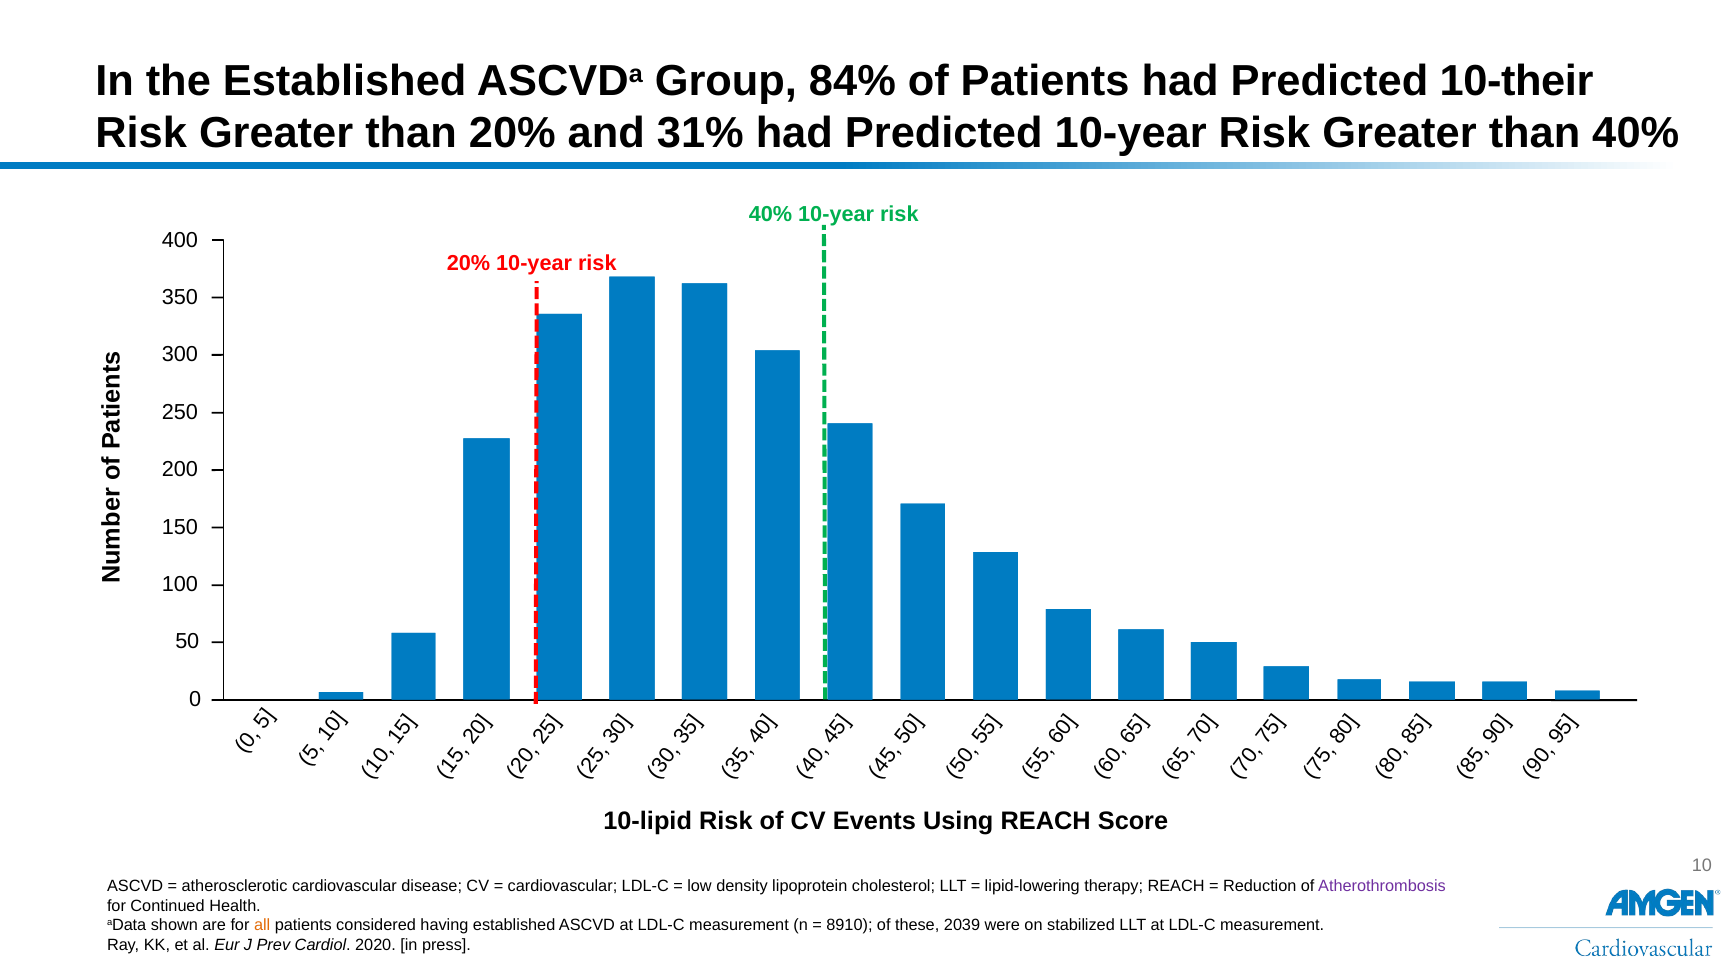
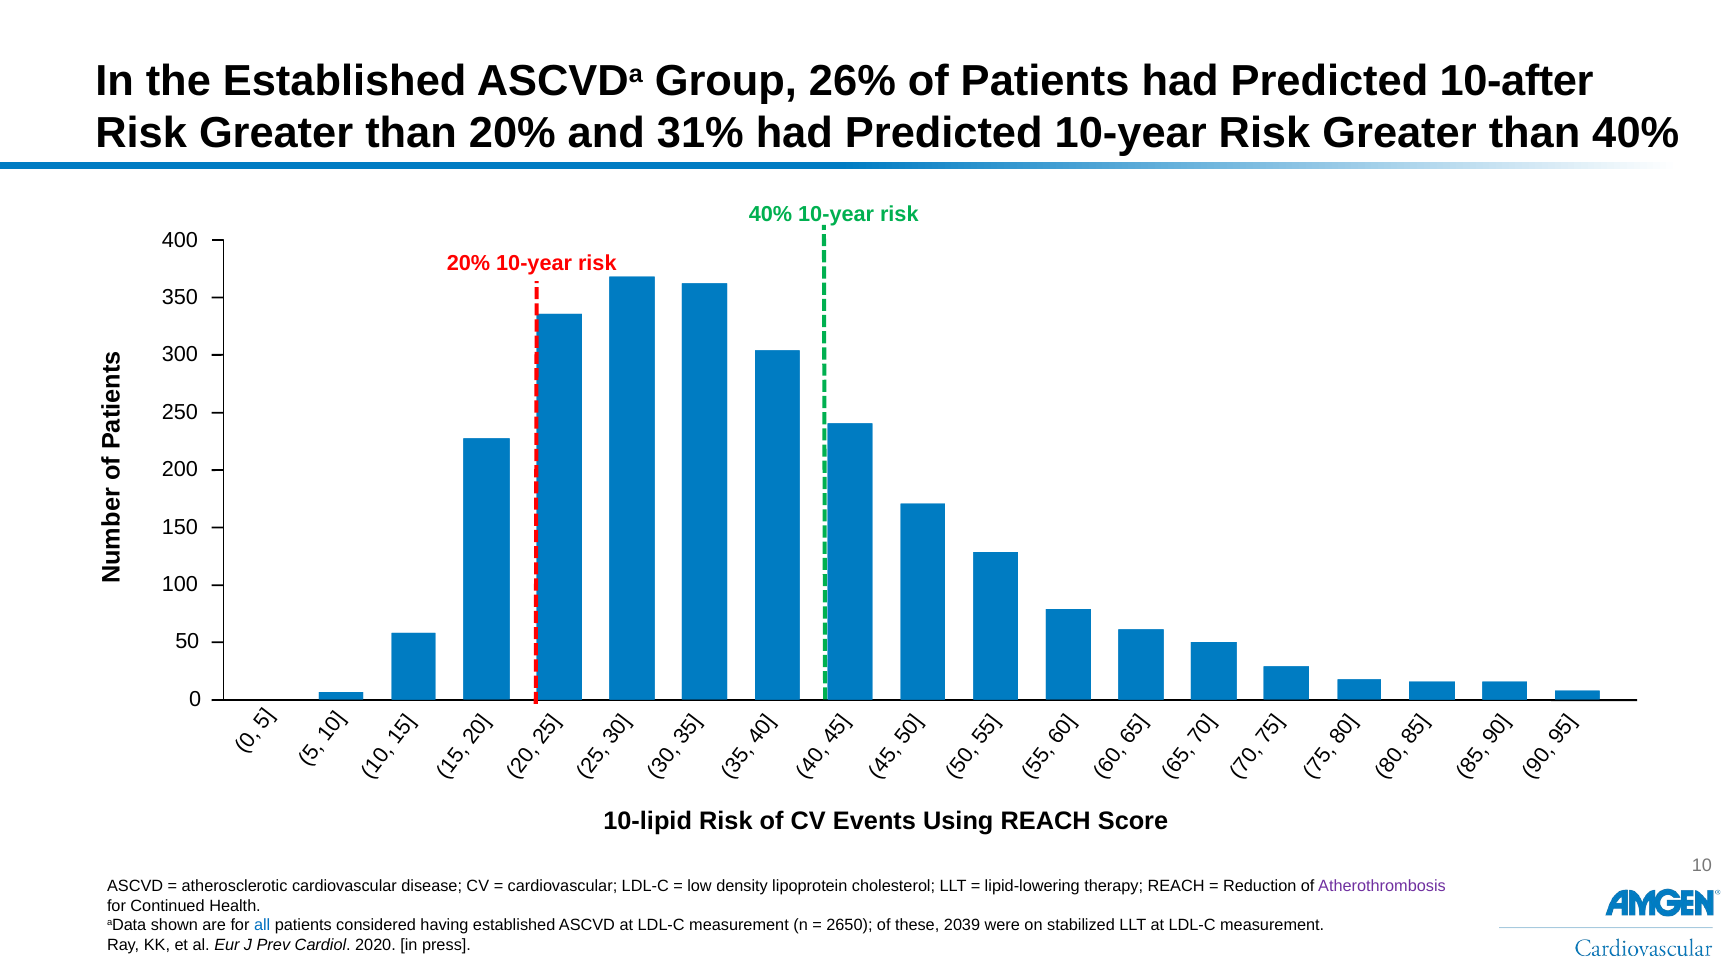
84%: 84% -> 26% (852, 82)
10-their: 10-their -> 10-after (1517, 82)
all colour: orange -> blue (262, 926)
8910: 8910 -> 2650 (849, 926)
